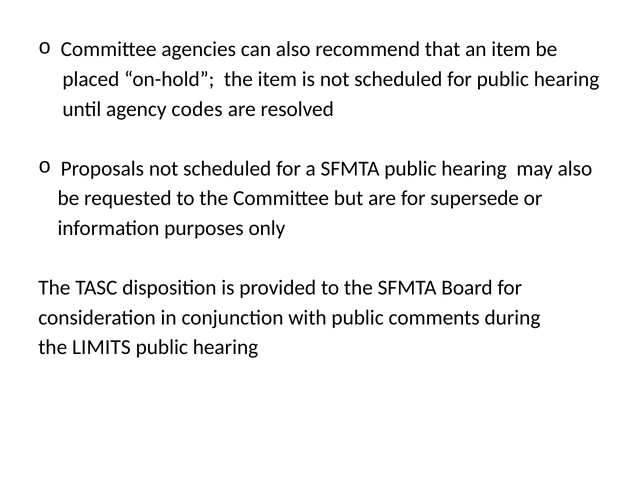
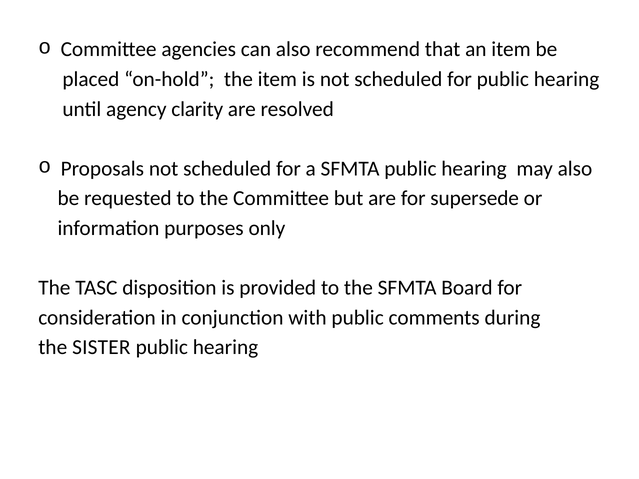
codes: codes -> clarity (197, 109)
LIMITS: LIMITS -> SISTER (101, 348)
